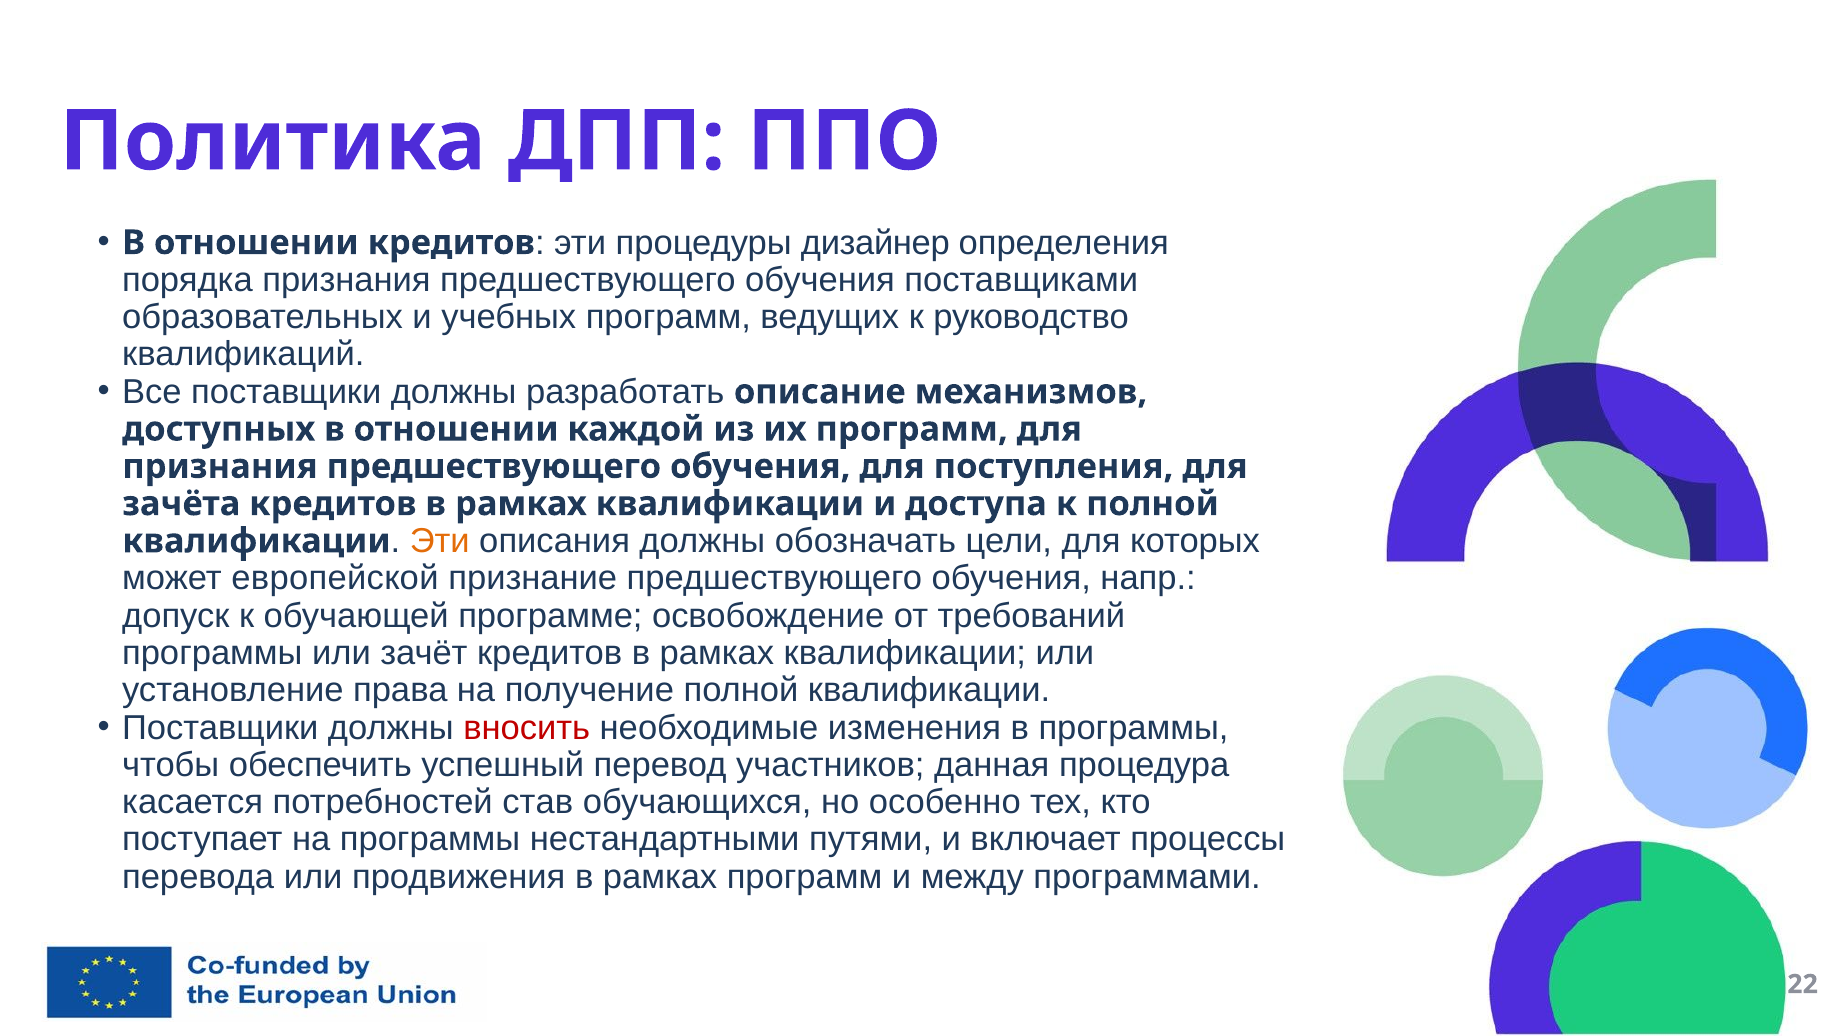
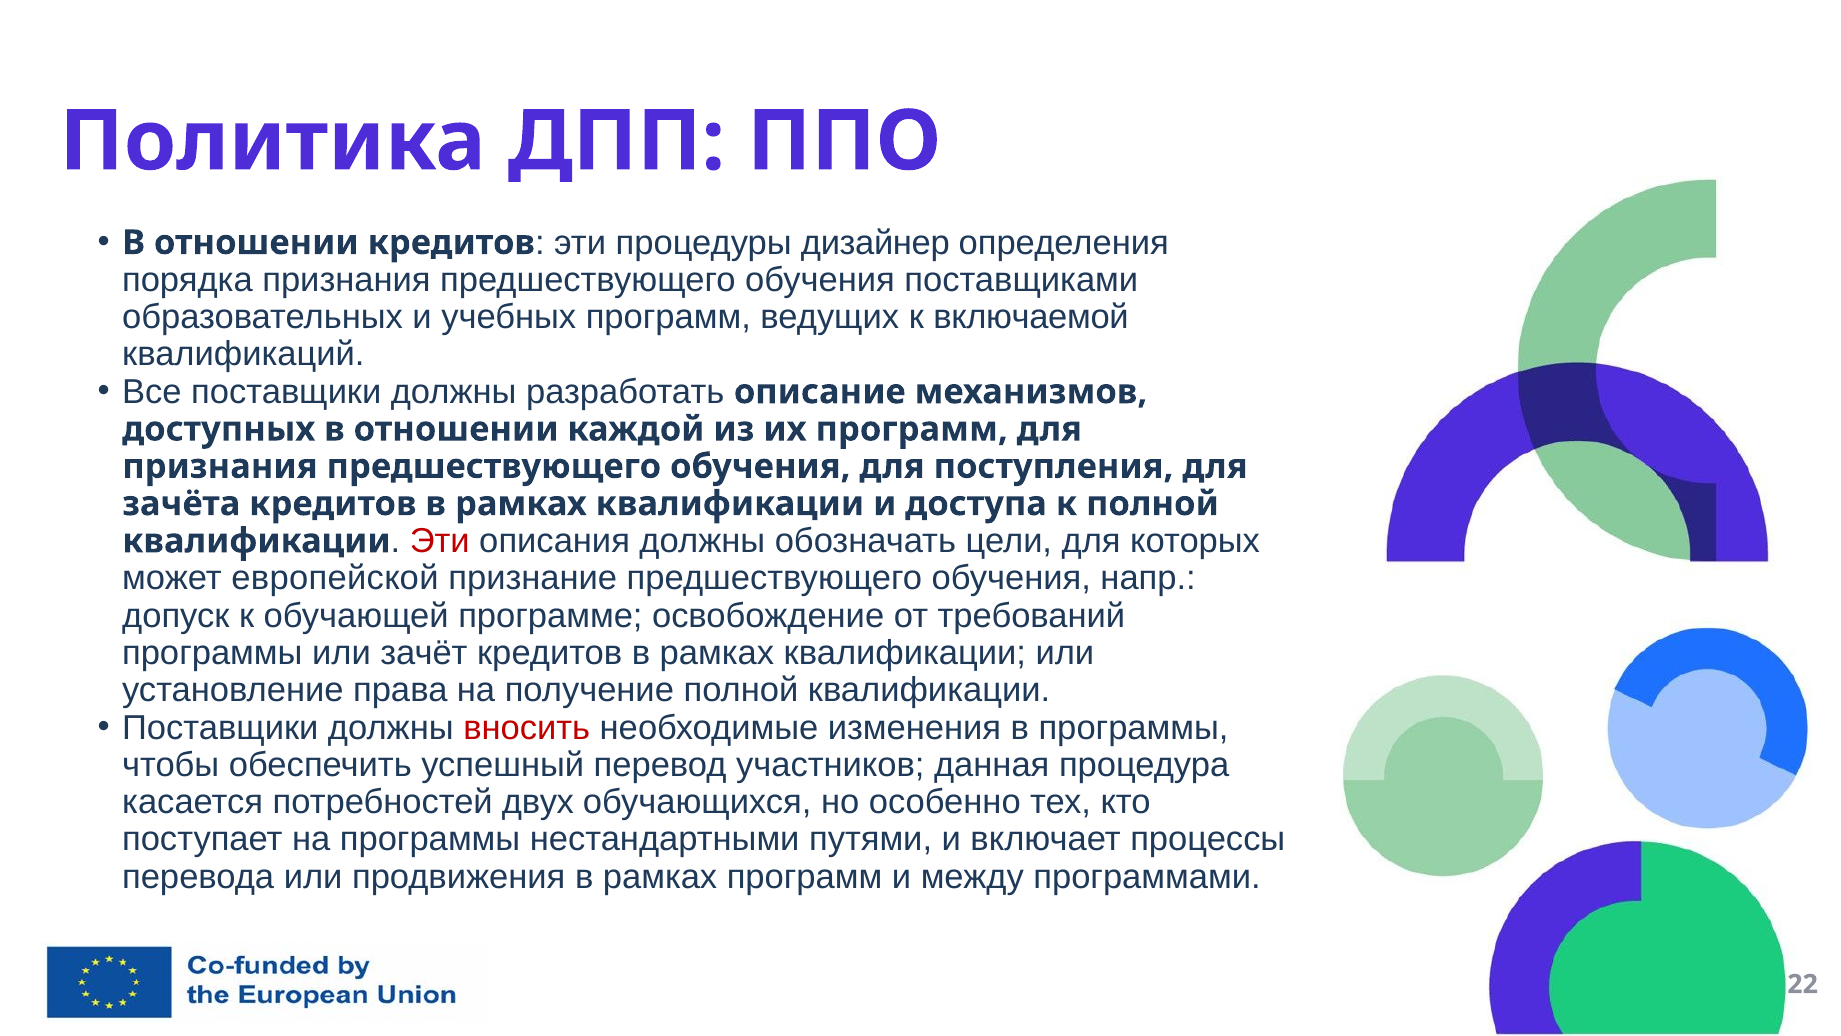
руководство: руководство -> включаемой (1031, 317)
Эти colour: orange -> red (440, 541)
став: став -> двух (538, 802)
